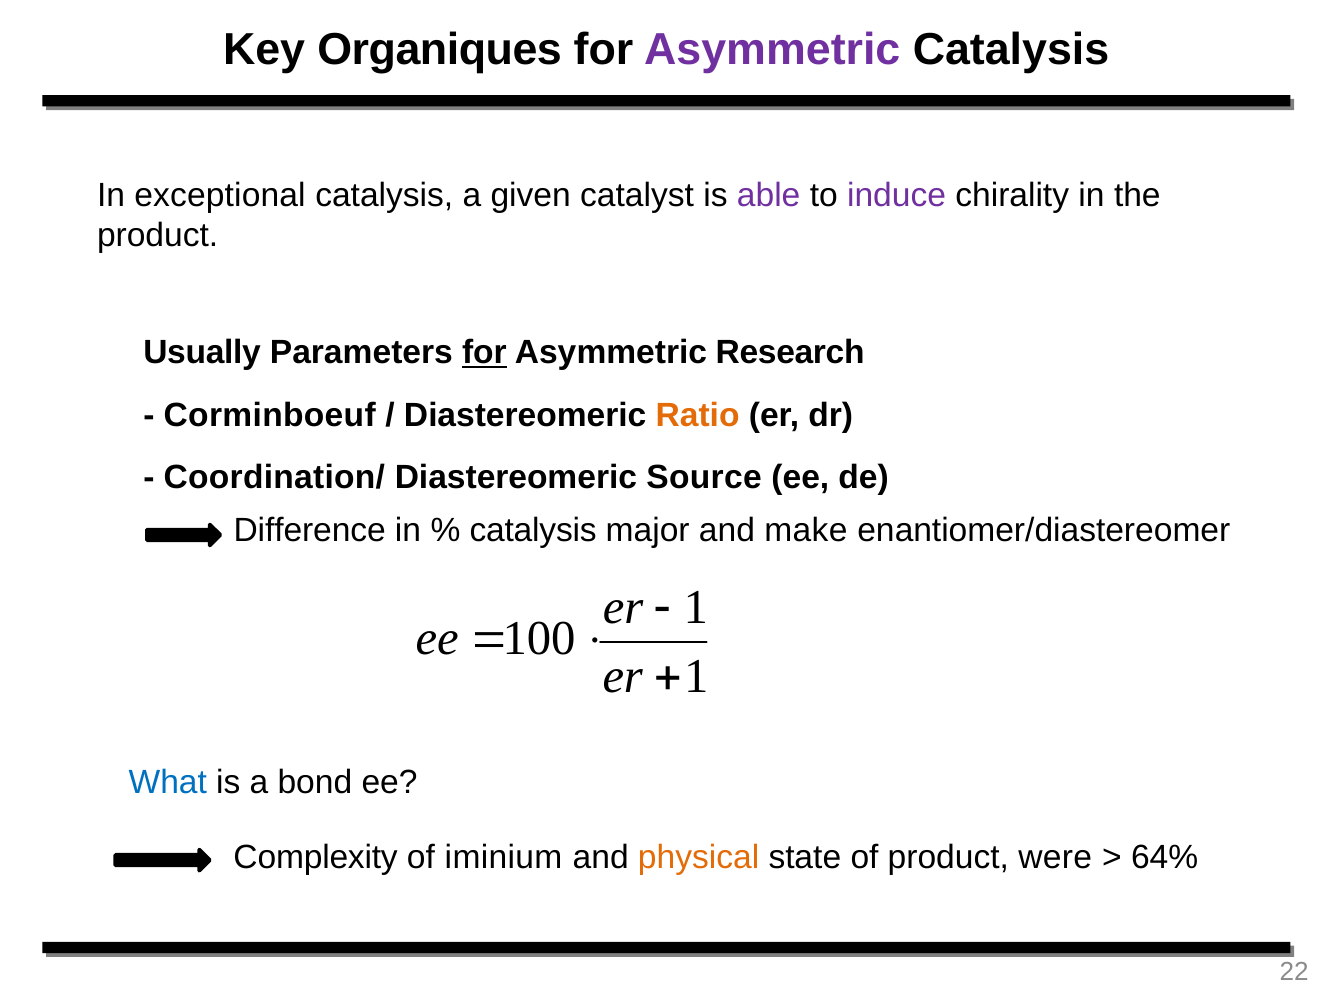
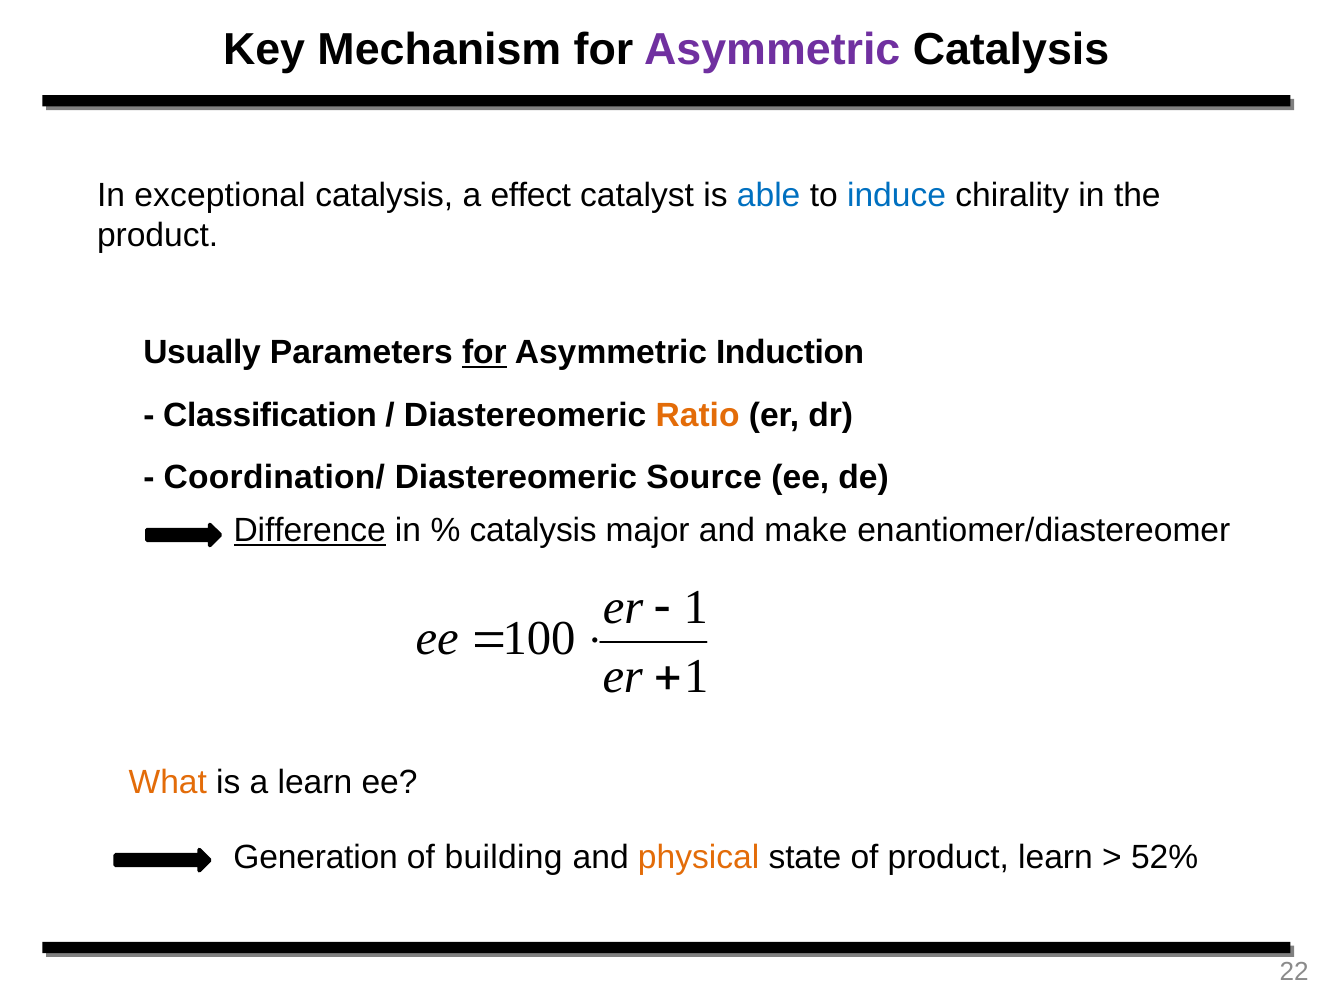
Organiques: Organiques -> Mechanism (439, 50)
given: given -> effect (531, 195)
able colour: purple -> blue (769, 195)
induce colour: purple -> blue (897, 195)
Research: Research -> Induction (790, 353)
Corminboeuf: Corminboeuf -> Classification (270, 415)
Difference underline: none -> present (310, 531)
What colour: blue -> orange (168, 783)
a bond: bond -> learn (315, 783)
Complexity: Complexity -> Generation (316, 858)
iminium: iminium -> building (504, 858)
product were: were -> learn (1055, 858)
64%: 64% -> 52% (1165, 858)
